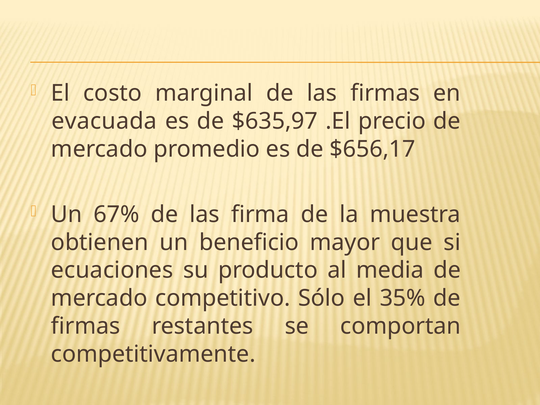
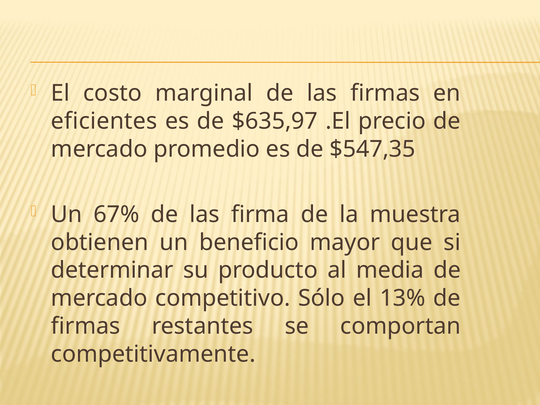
evacuada: evacuada -> eficientes (104, 121)
$656,17: $656,17 -> $547,35 (373, 149)
ecuaciones: ecuaciones -> determinar (112, 270)
35%: 35% -> 13% (403, 298)
